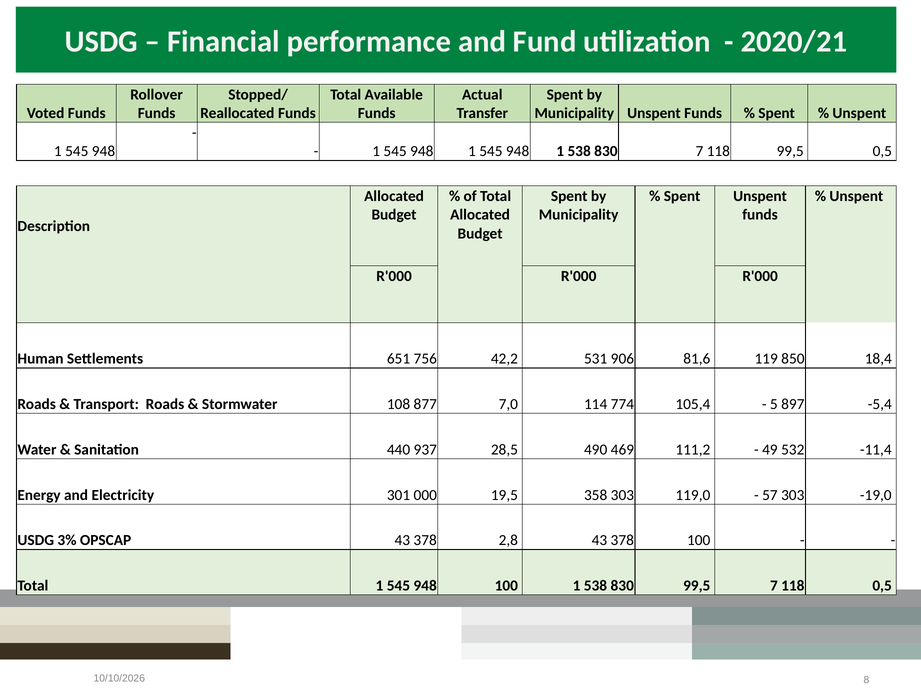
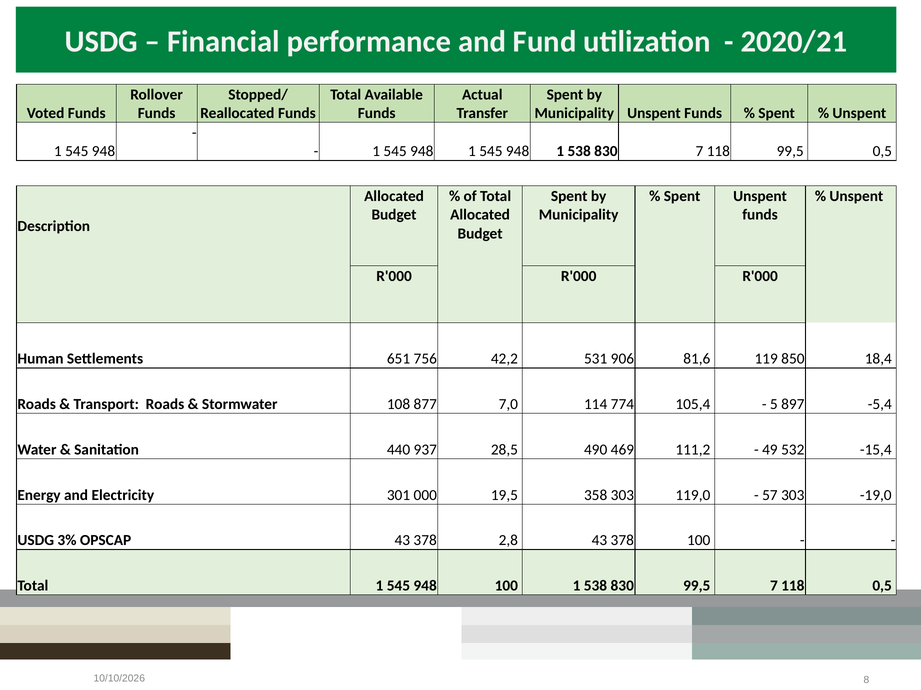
-11,4: -11,4 -> -15,4 (876, 450)
